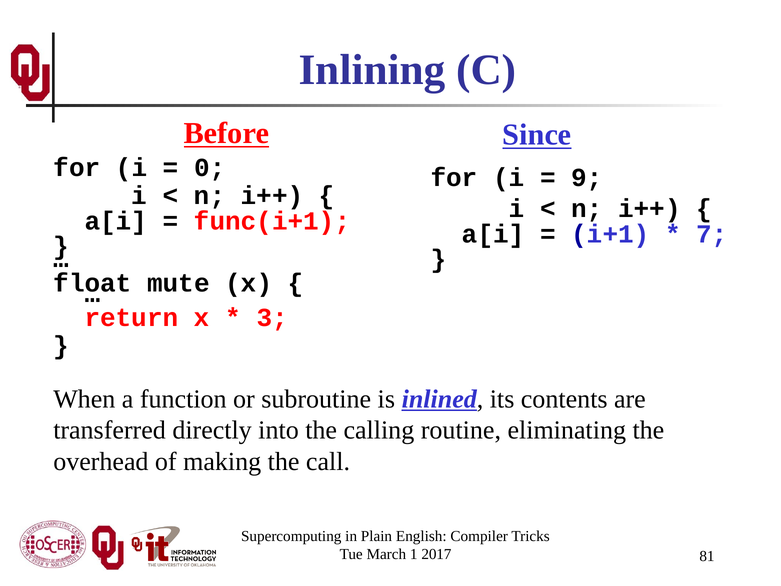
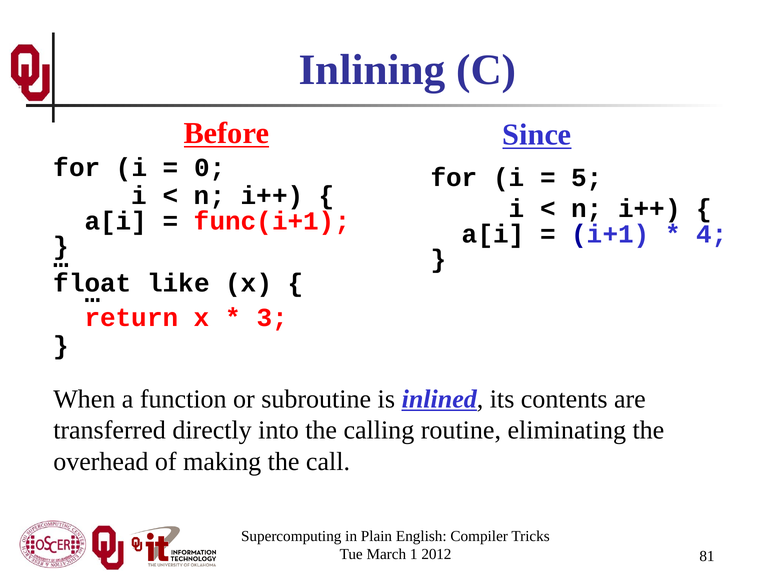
9: 9 -> 5 (587, 177)
7: 7 -> 4 (712, 234)
mute: mute -> like (178, 283)
2017: 2017 -> 2012 (436, 554)
